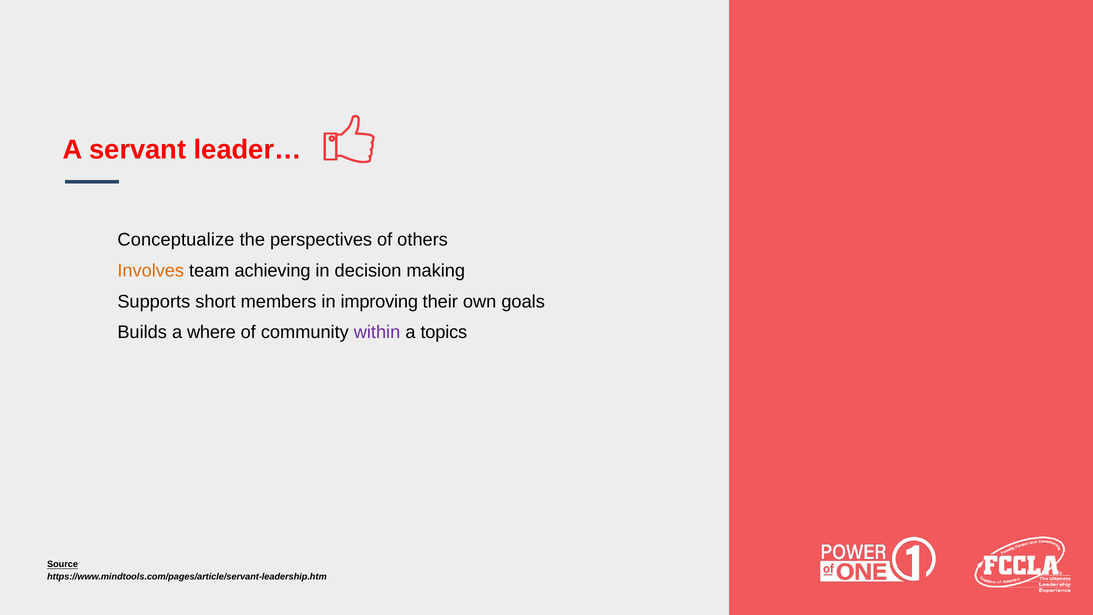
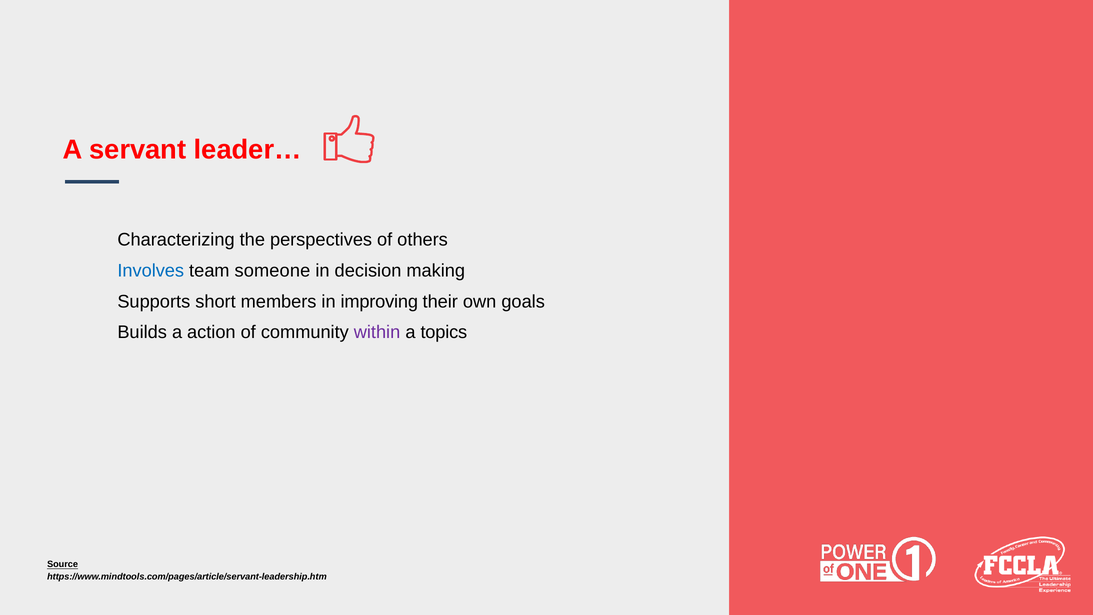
Conceptualize: Conceptualize -> Characterizing (176, 239)
Involves colour: orange -> blue (151, 270)
achieving: achieving -> someone (272, 270)
where: where -> action (211, 332)
